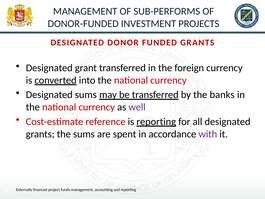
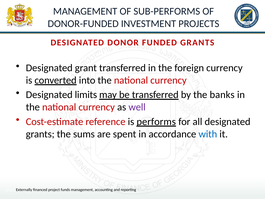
Designated sums: sums -> limits (86, 95)
is reporting: reporting -> performs (156, 121)
with colour: purple -> blue (208, 134)
